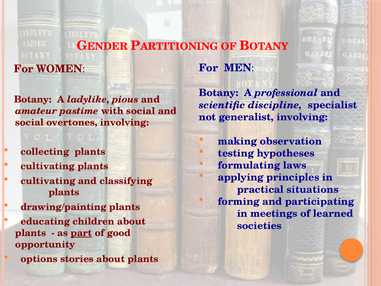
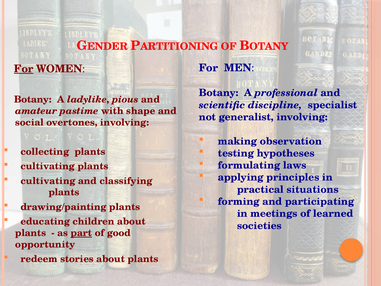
For underline: none -> present (24, 69)
with social: social -> shape (141, 111)
options: options -> redeem (39, 259)
